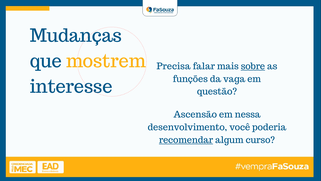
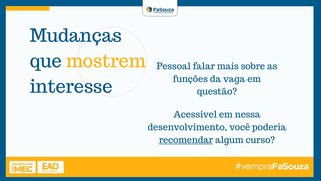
Precisa: Precisa -> Pessoal (174, 66)
sobre underline: present -> none (253, 66)
Ascensão: Ascensão -> Acessivel (195, 114)
